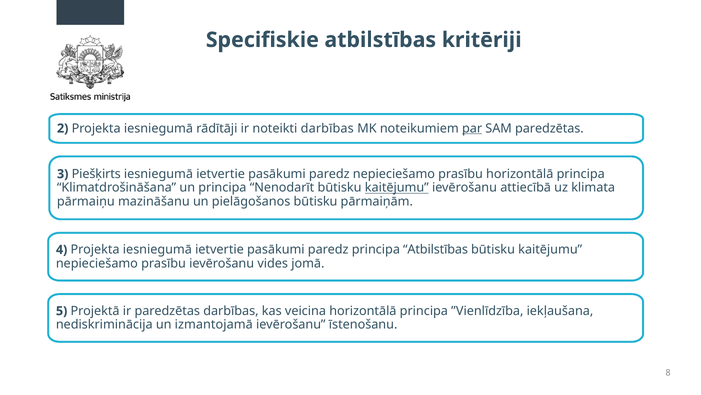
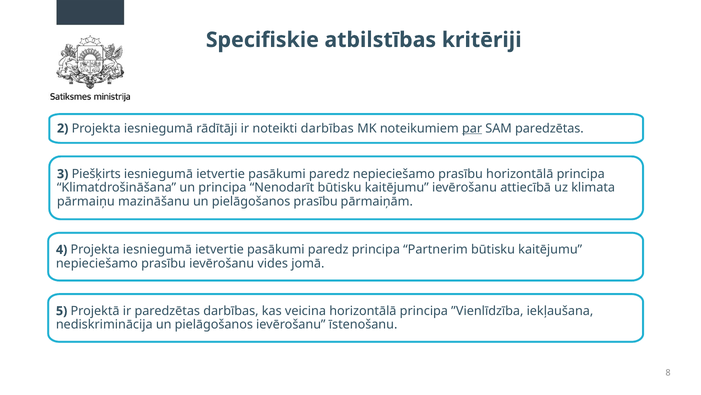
kaitējumu underline: present -> none (397, 187)
pielāgošanos būtisku: būtisku -> prasību (316, 201)
principa Atbilstības: Atbilstības -> Partnerim (435, 249)
nediskriminācija un izmantojamā: izmantojamā -> pielāgošanos (214, 324)
